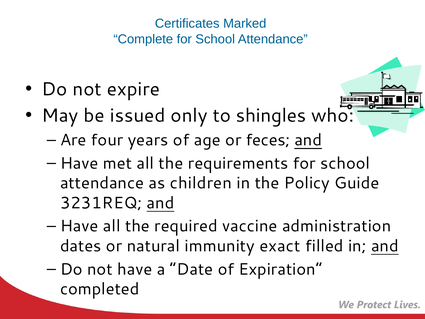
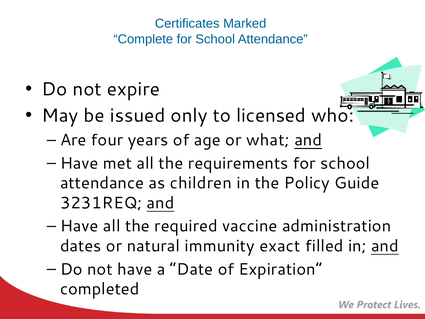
shingles: shingles -> licensed (271, 116)
feces: feces -> what (268, 140)
